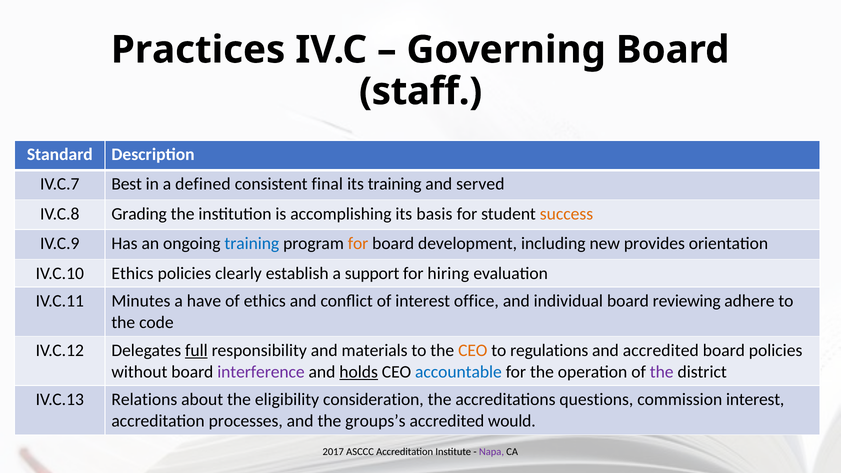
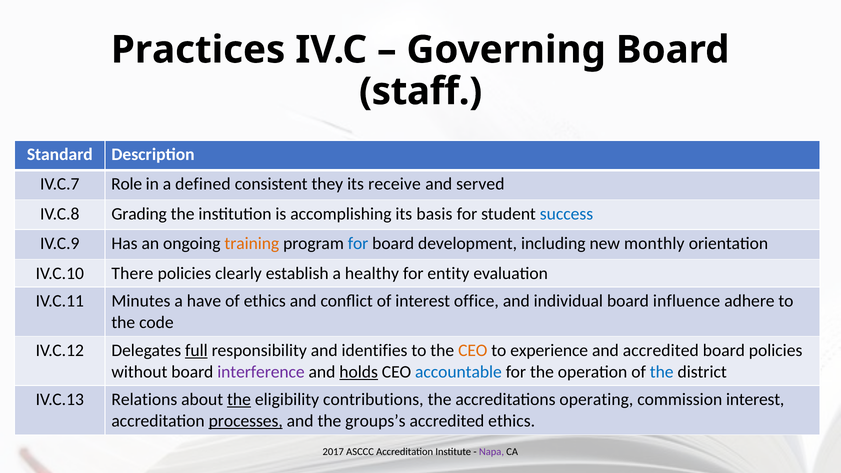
Best: Best -> Role (127, 184)
final: final -> they (327, 184)
its training: training -> receive (394, 184)
success colour: orange -> blue (566, 214)
training colour: blue -> orange (252, 244)
for colour: orange -> blue (358, 244)
provides: provides -> monthly (654, 244)
IV.C.10 Ethics: Ethics -> There (132, 273)
support: support -> healthy (372, 273)
hiring: hiring -> entity (448, 273)
reviewing: reviewing -> influence (687, 301)
materials: materials -> identifies (375, 350)
regulations: regulations -> experience (549, 350)
the colour: purple -> blue (662, 372)
the underline: none -> present (239, 400)
consideration: consideration -> contributions (373, 400)
questions: questions -> operating (596, 400)
processes underline: none -> present (246, 421)
accredited would: would -> ethics (512, 421)
